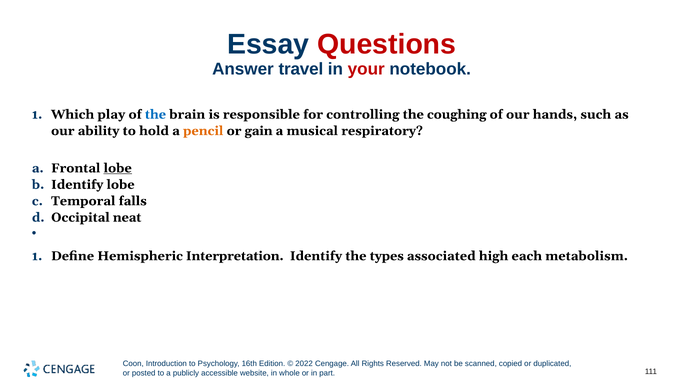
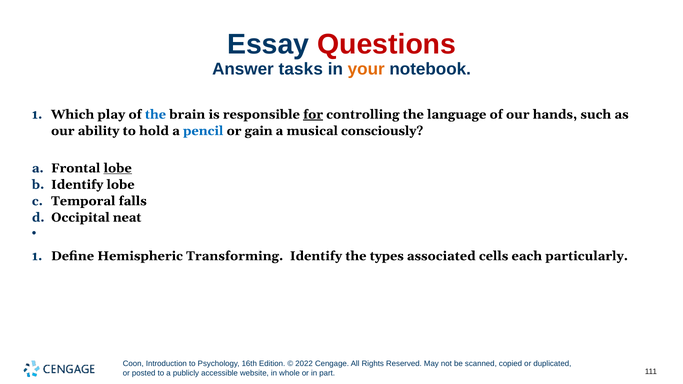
travel: travel -> tasks (301, 69)
your colour: red -> orange (366, 69)
for underline: none -> present (313, 114)
coughing: coughing -> language (457, 114)
pencil colour: orange -> blue (203, 131)
respiratory: respiratory -> consciously (382, 131)
Interpretation: Interpretation -> Transforming (235, 256)
high: high -> cells (494, 256)
metabolism: metabolism -> particularly (587, 256)
